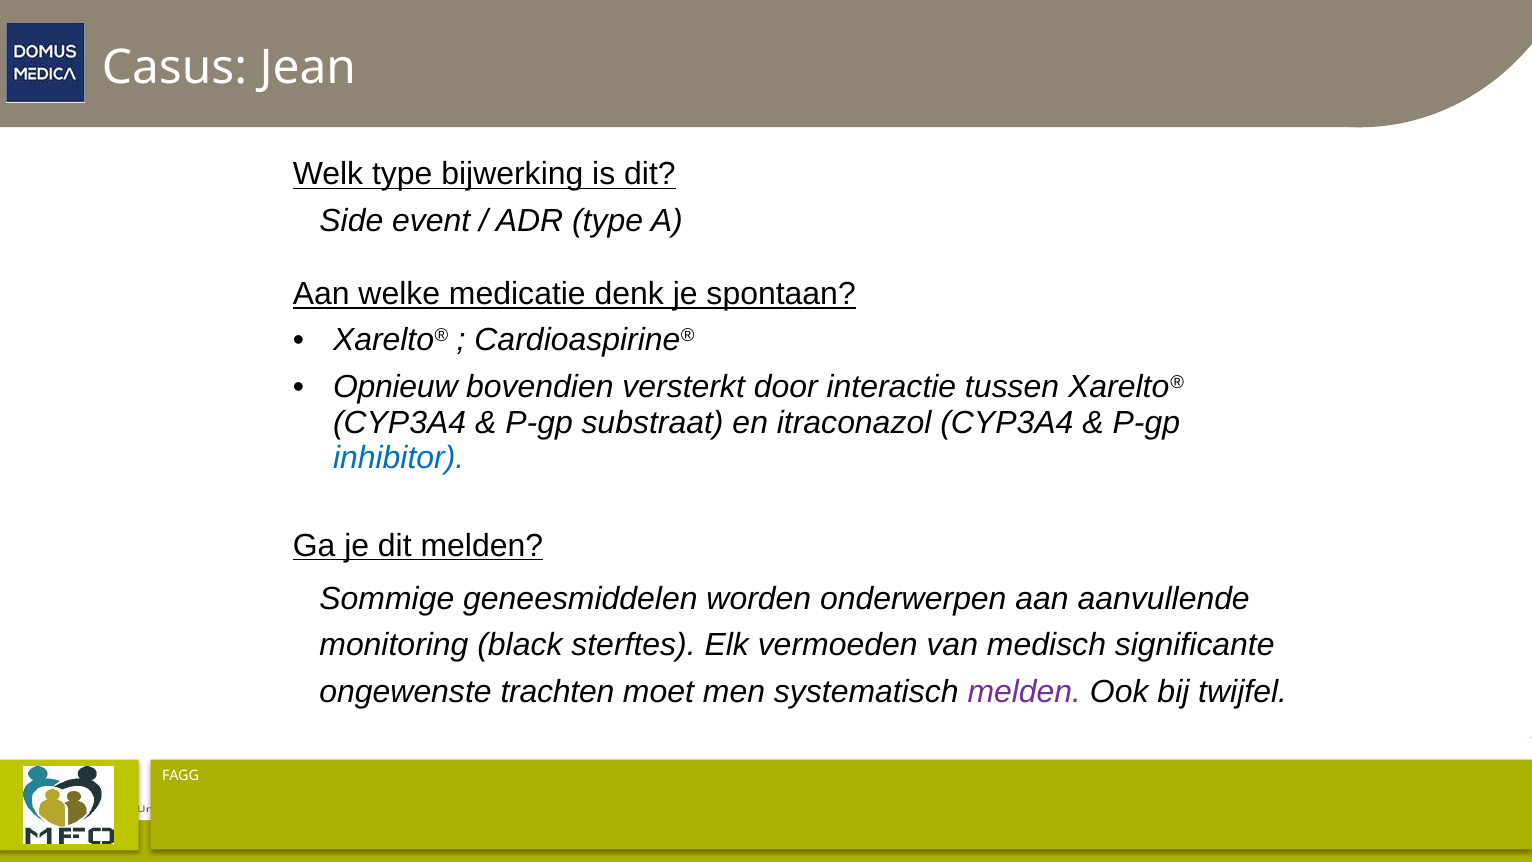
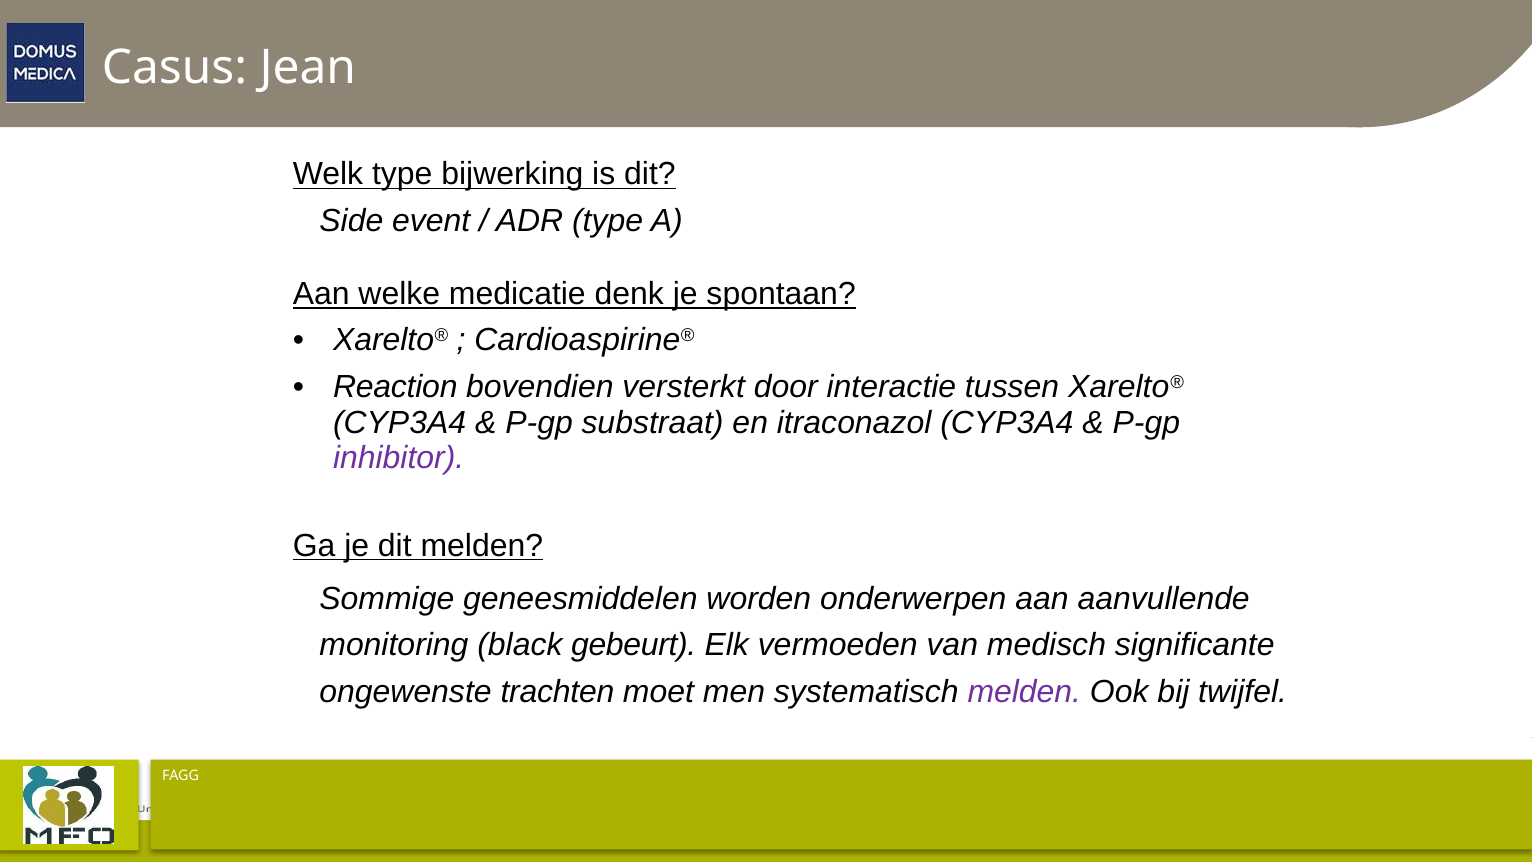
Opnieuw: Opnieuw -> Reaction (395, 387)
inhibitor colour: blue -> purple (399, 458)
sterftes: sterftes -> gebeurt (634, 645)
